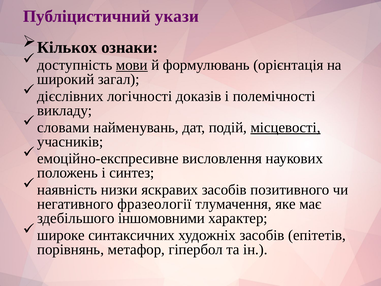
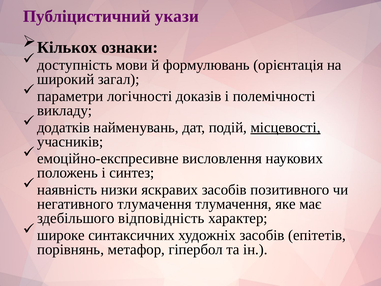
мови underline: present -> none (132, 65)
дієслівних: дієслівних -> параметри (70, 96)
словами: словами -> додатків (63, 127)
негативного фразеології: фразеології -> тлумачення (154, 204)
іншомовними: іншомовними -> відповідність (161, 218)
